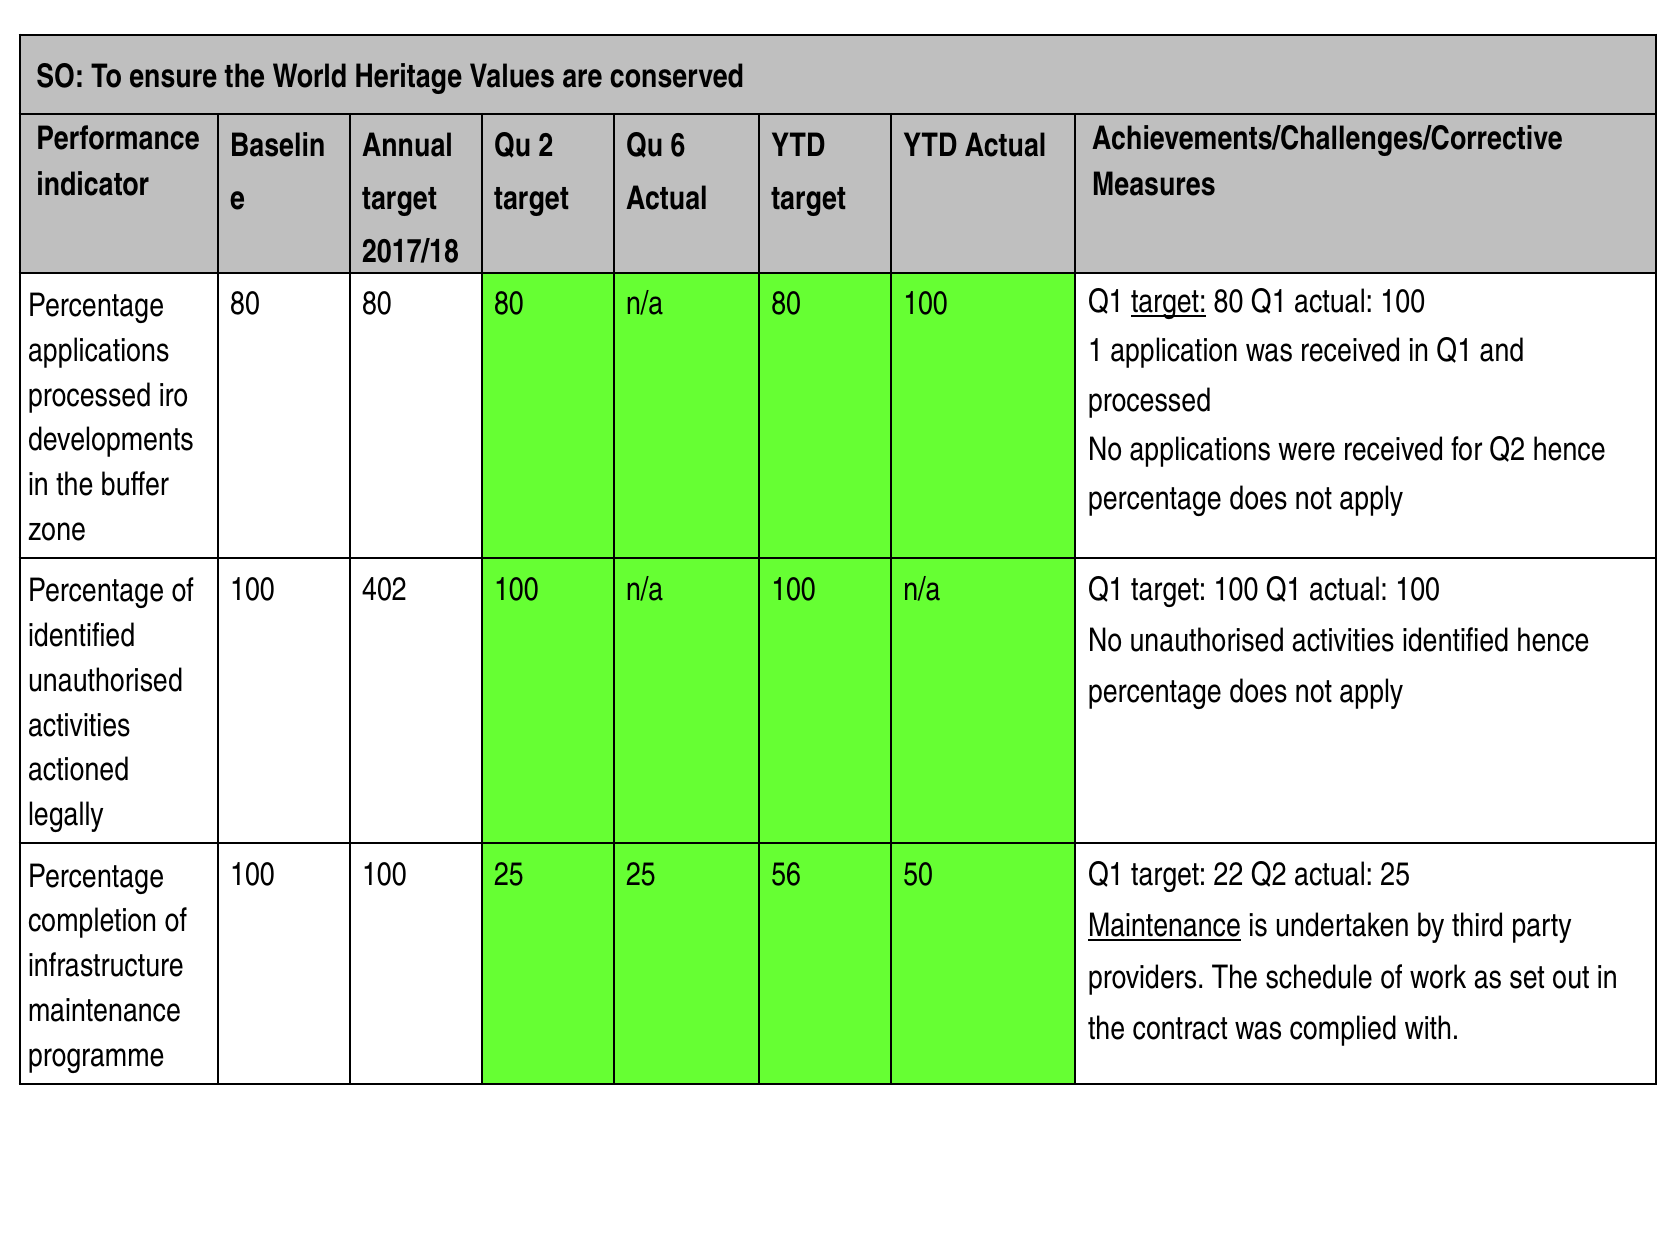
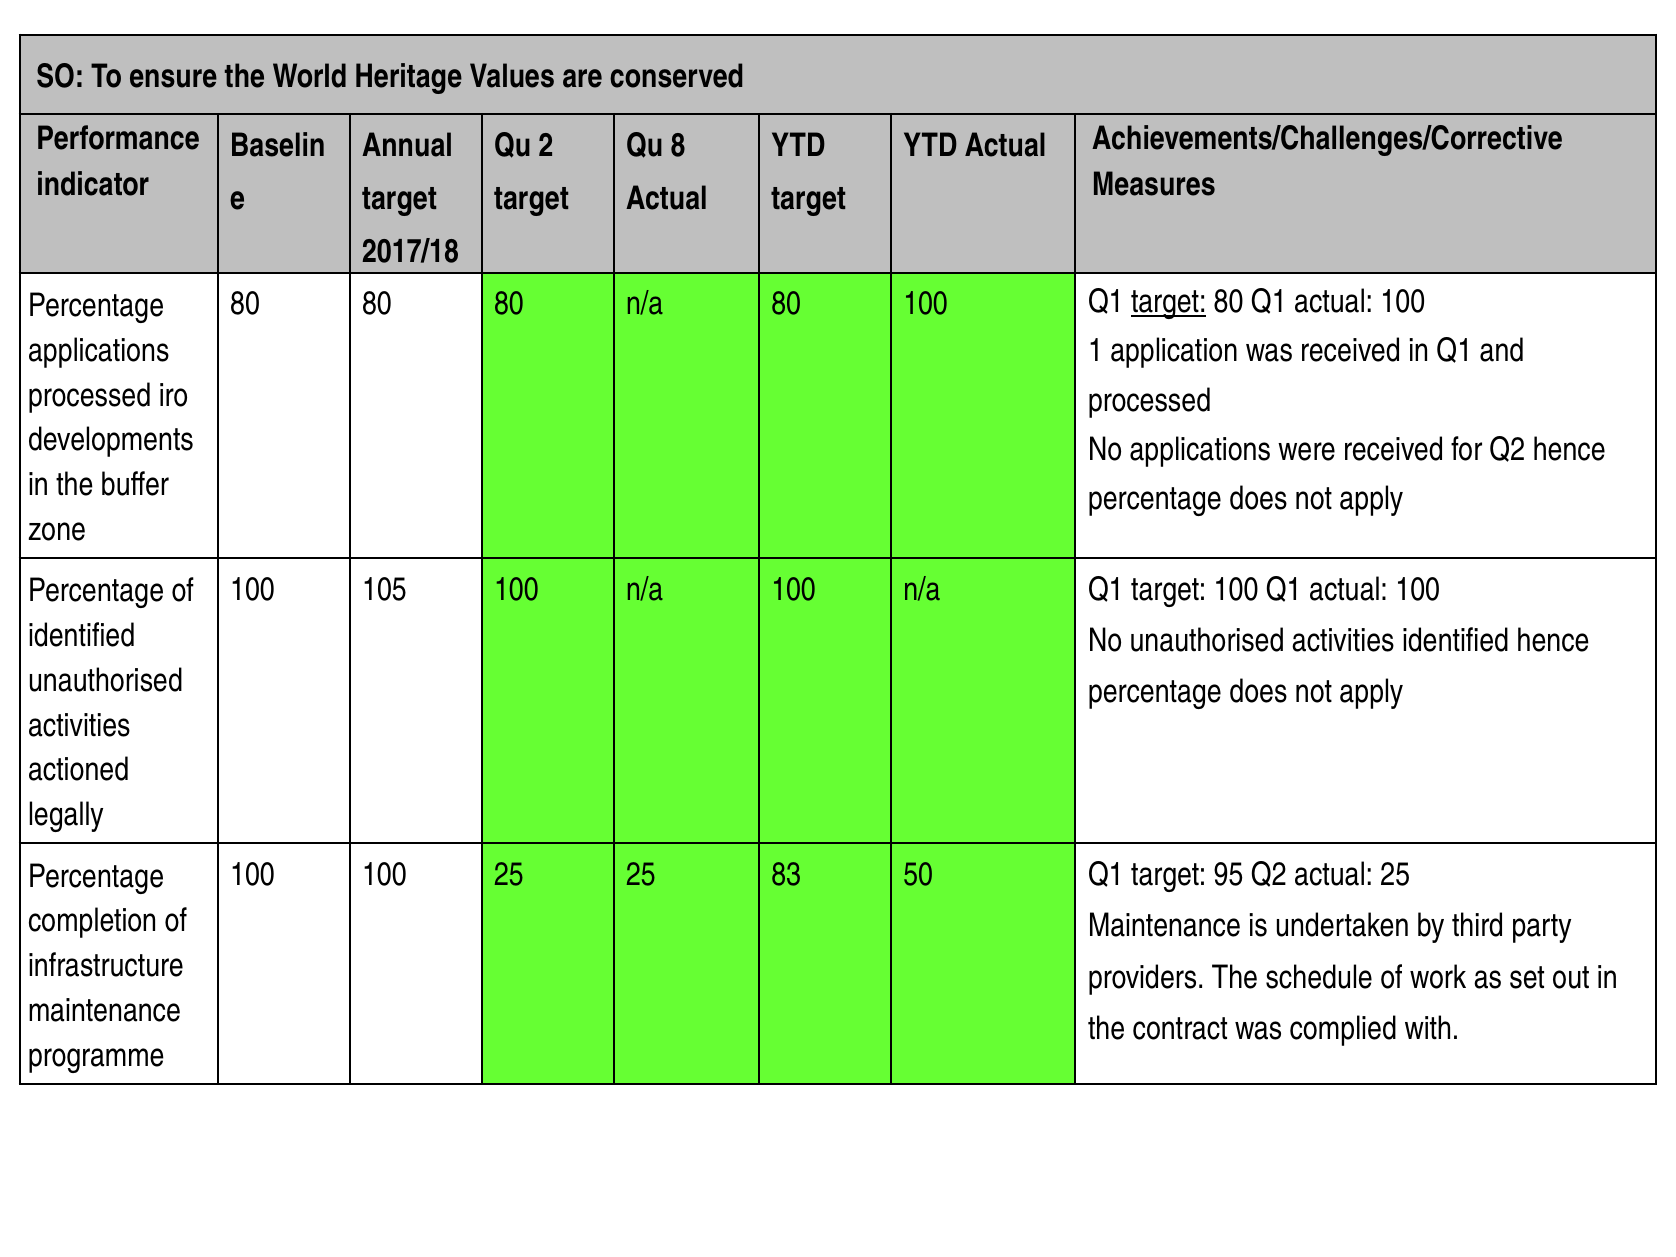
6: 6 -> 8 (678, 146)
402: 402 -> 105 (384, 589)
56: 56 -> 83 (786, 875)
22: 22 -> 95 (1229, 875)
Maintenance underline: present -> none (1164, 926)
